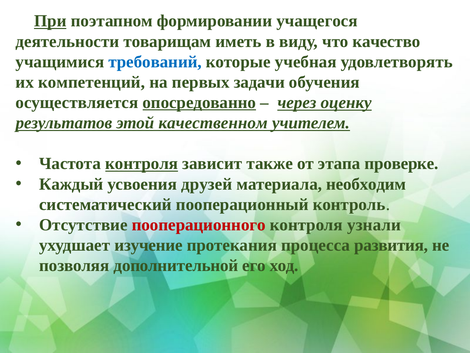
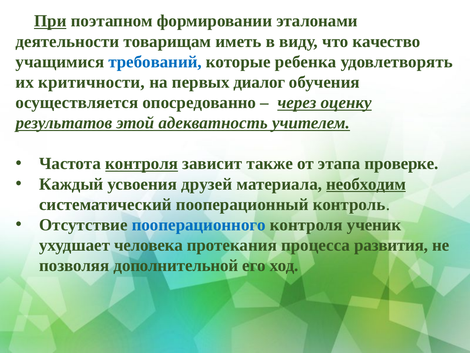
учащегося: учащегося -> эталонами (317, 21)
учебная: учебная -> ребенка (306, 62)
компетенций: компетенций -> критичности (92, 82)
задачи: задачи -> диалог (259, 82)
опосредованно underline: present -> none (199, 102)
качественном: качественном -> адекватность (213, 123)
необходим underline: none -> present (366, 184)
пооперационного colour: red -> blue (199, 225)
узнали: узнали -> ученик (374, 225)
изучение: изучение -> человека (148, 245)
